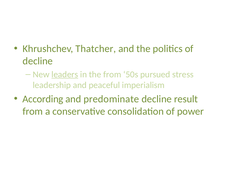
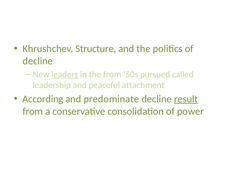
Thatcher: Thatcher -> Structure (96, 49)
stress: stress -> called (183, 74)
imperialism: imperialism -> attachment (143, 85)
result underline: none -> present (186, 99)
